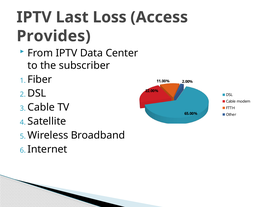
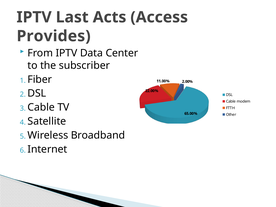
Loss: Loss -> Acts (110, 17)
